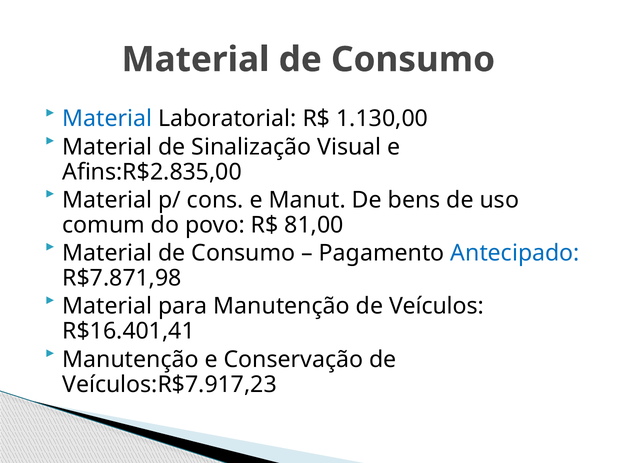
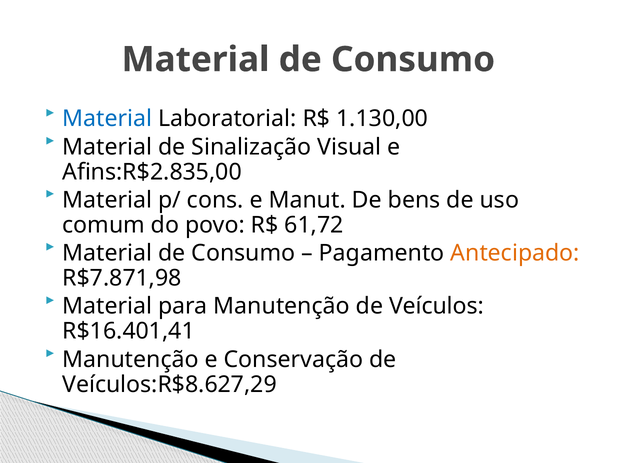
81,00: 81,00 -> 61,72 (314, 225)
Antecipado colour: blue -> orange (515, 253)
Veículos:R$7.917,23: Veículos:R$7.917,23 -> Veículos:R$8.627,29 (170, 384)
